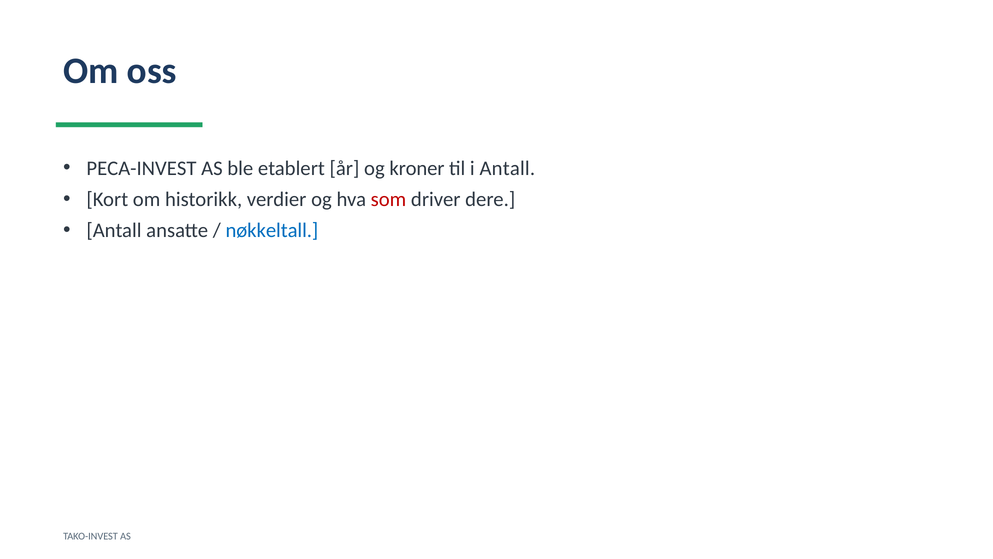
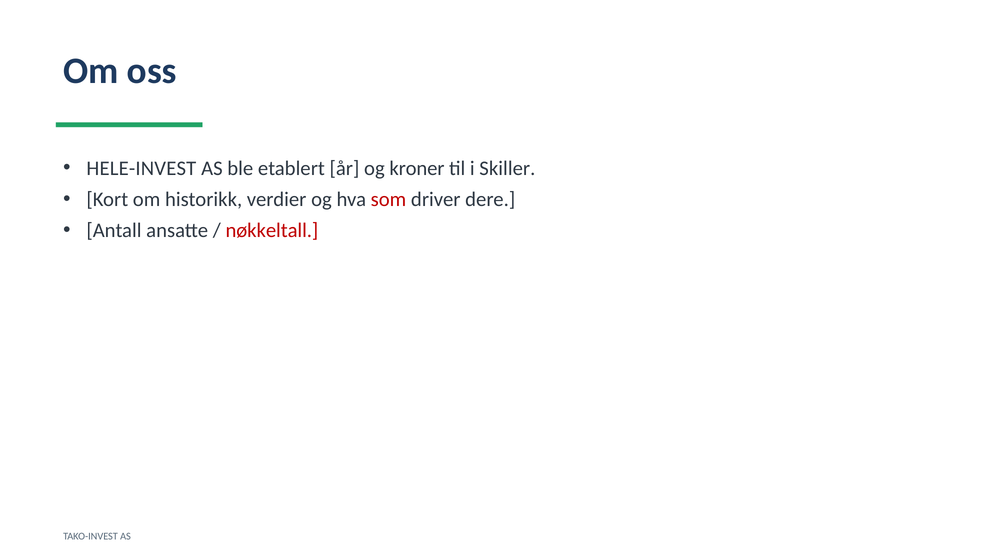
PECA-INVEST: PECA-INVEST -> HELE-INVEST (141, 168)
i Antall: Antall -> Skiller (507, 168)
nøkkeltall colour: blue -> red (272, 230)
